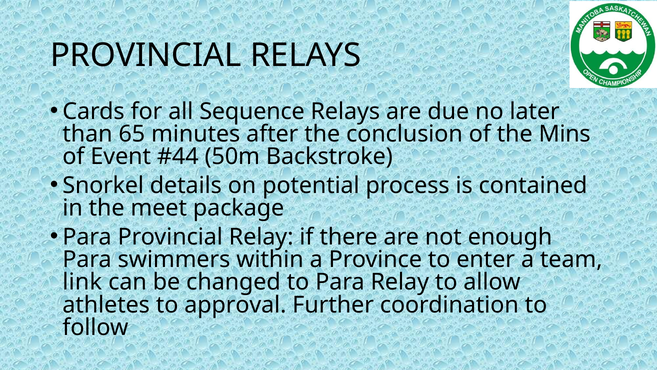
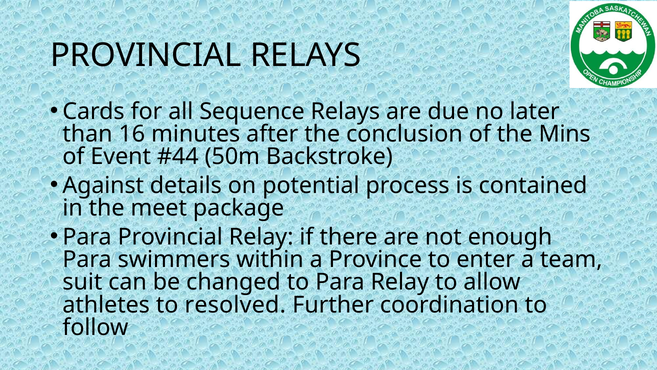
65: 65 -> 16 (132, 134)
Snorkel: Snorkel -> Against (103, 185)
link: link -> suit (82, 282)
approval: approval -> resolved (235, 304)
